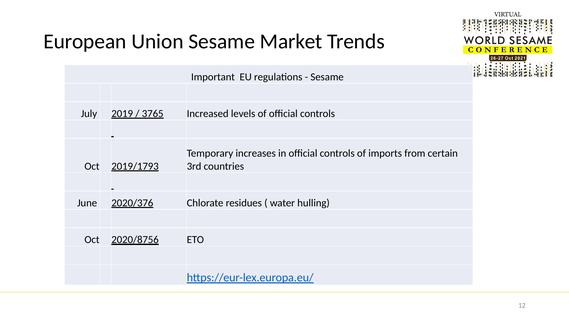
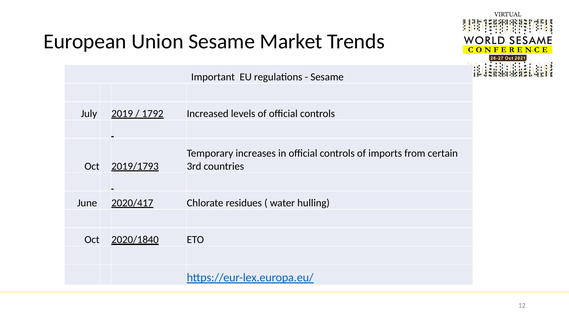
3765: 3765 -> 1792 (153, 114)
2020/376: 2020/376 -> 2020/417 (132, 203)
2020/8756: 2020/8756 -> 2020/1840 (135, 240)
